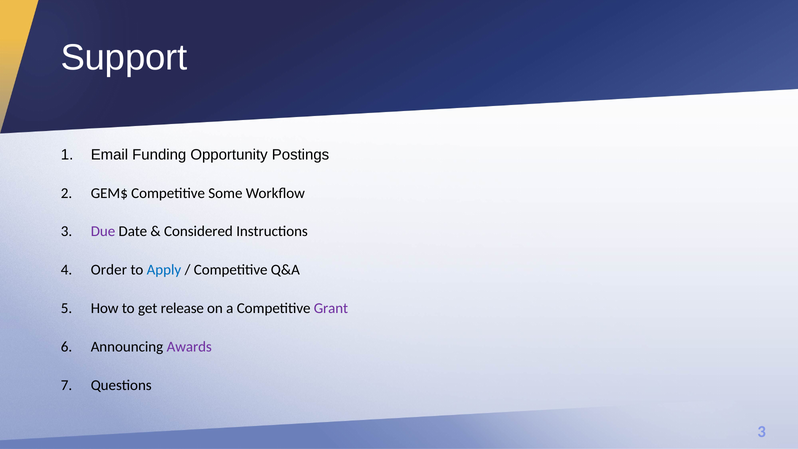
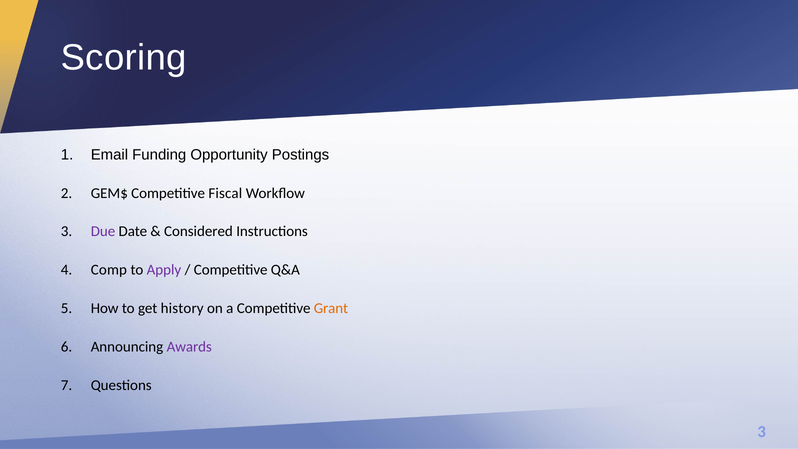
Support: Support -> Scoring (124, 58)
Some: Some -> Fiscal (225, 193)
Order: Order -> Comp (109, 270)
Apply colour: blue -> purple (164, 270)
release: release -> history (182, 308)
Grant colour: purple -> orange (331, 308)
